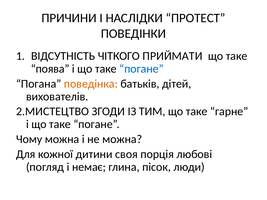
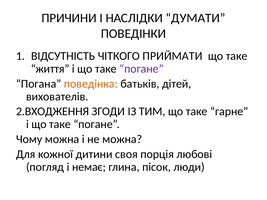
ПРОТЕСТ: ПРОТЕСТ -> ДУМАТИ (196, 18)
поява: поява -> життя (50, 69)
погане colour: blue -> purple (141, 69)
2.МИСТЕЦТВО: 2.МИСТЕЦТВО -> 2.ВХОДЖЕННЯ (53, 112)
